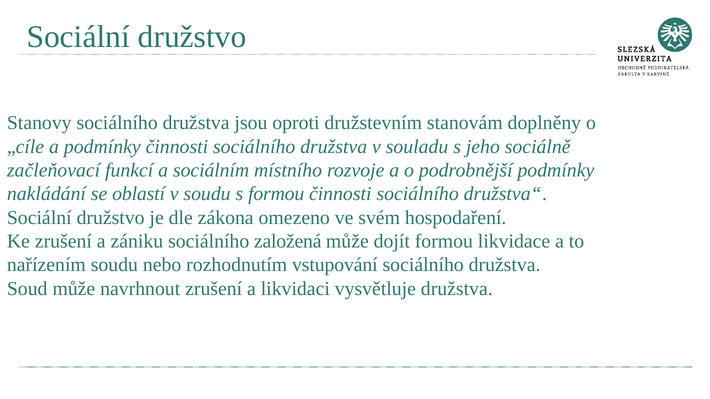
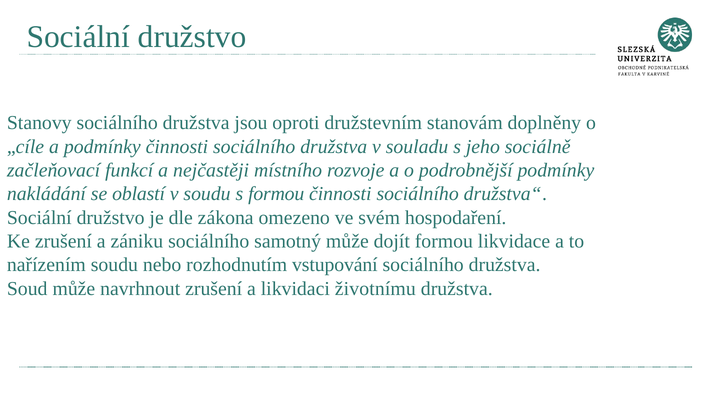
sociálním: sociálním -> nejčastěji (211, 170)
založená: založená -> samotný (288, 241)
vysvětluje: vysvětluje -> životnímu (375, 289)
